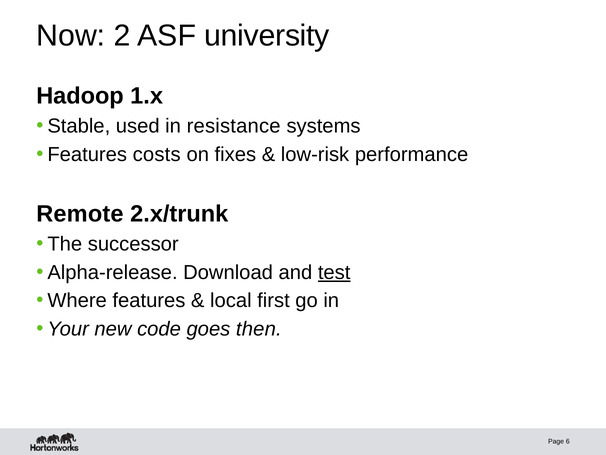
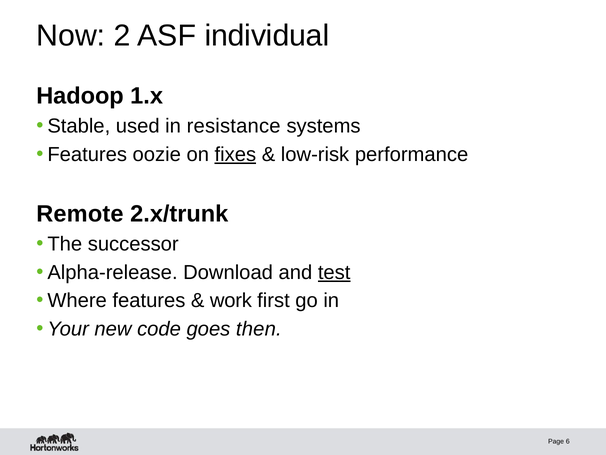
university: university -> individual (267, 36)
costs: costs -> oozie (157, 154)
fixes underline: none -> present (235, 154)
local: local -> work (231, 300)
